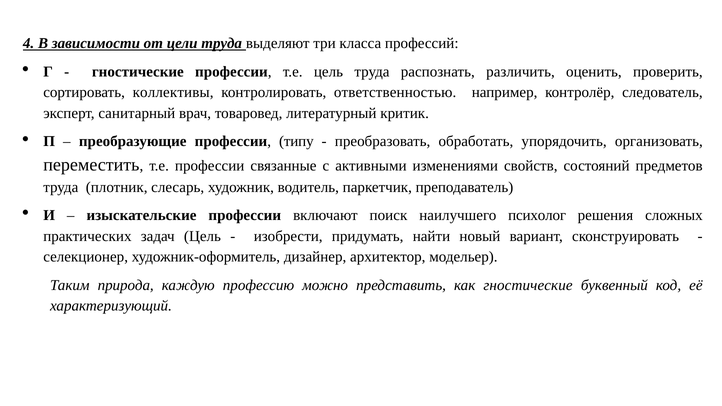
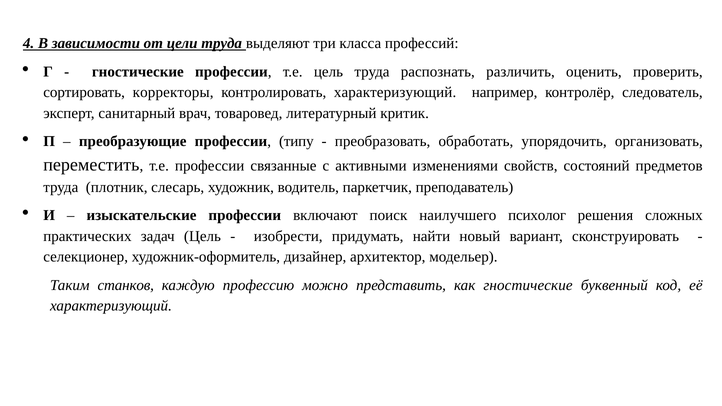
коллективы: коллективы -> корректоры (173, 92)
контролировать ответственностью: ответственностью -> характеризующий (395, 92)
природа: природа -> станков (126, 285)
